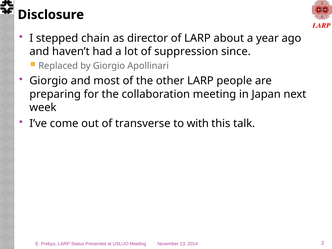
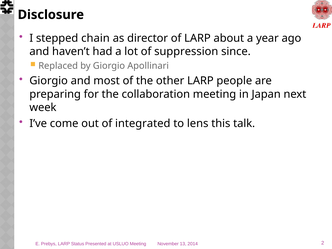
transverse: transverse -> integrated (143, 123)
with: with -> lens (198, 123)
